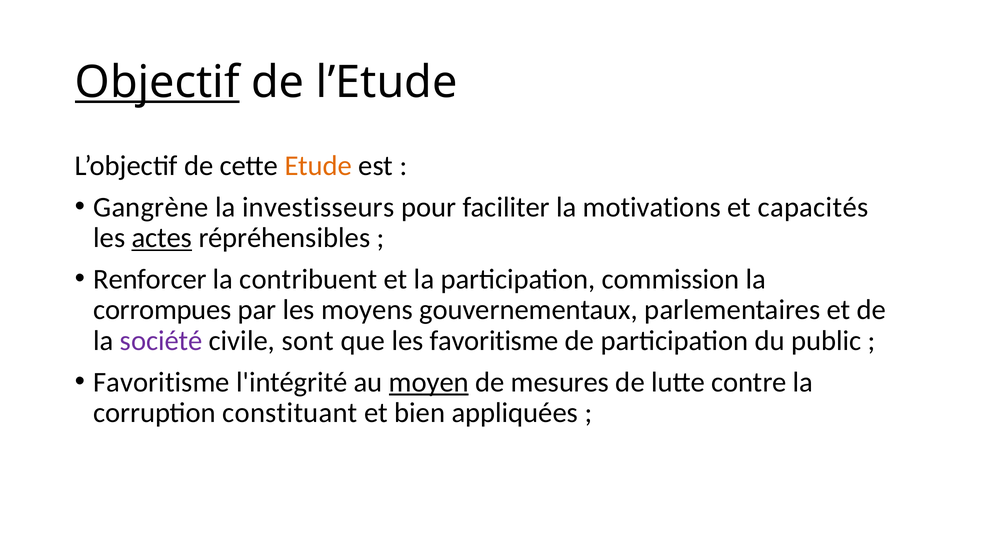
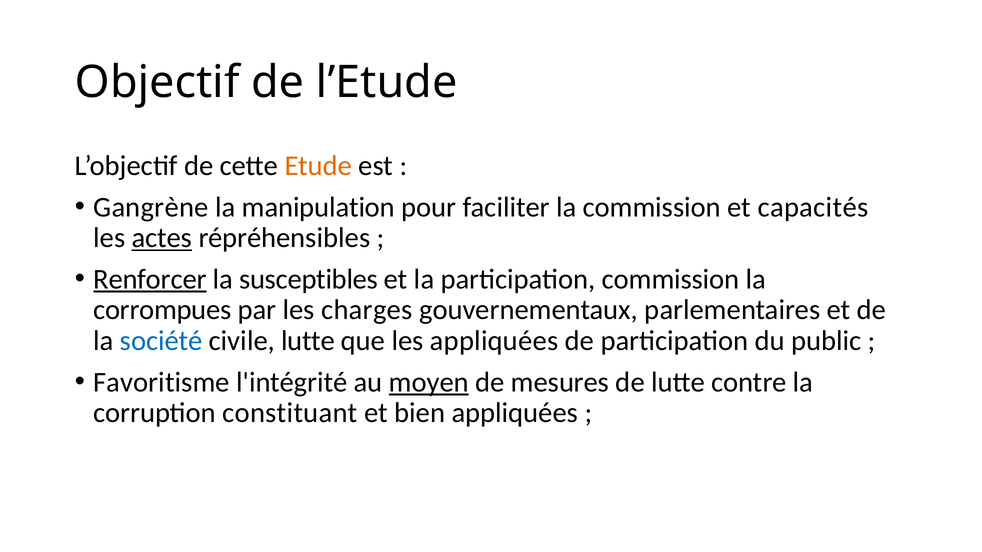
Objectif underline: present -> none (157, 82)
investisseurs: investisseurs -> manipulation (318, 207)
la motivations: motivations -> commission (652, 207)
Renforcer underline: none -> present (150, 279)
contribuent: contribuent -> susceptibles (309, 279)
moyens: moyens -> charges (367, 310)
société colour: purple -> blue (161, 341)
civile sont: sont -> lutte (308, 341)
les favoritisme: favoritisme -> appliquées (494, 341)
